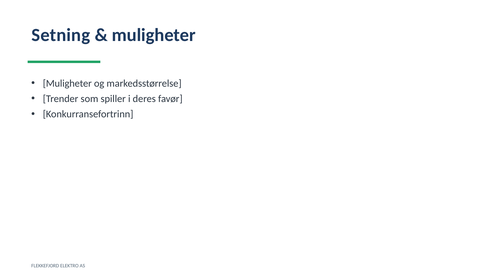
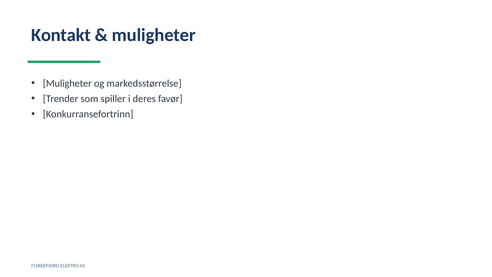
Setning: Setning -> Kontakt (61, 35)
